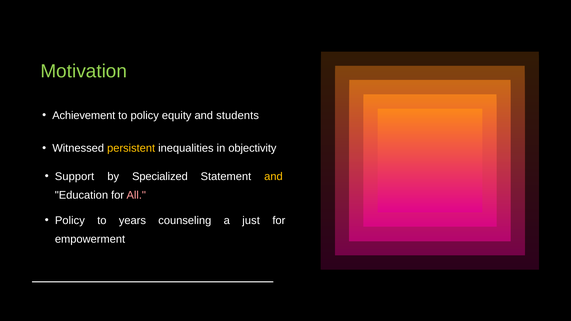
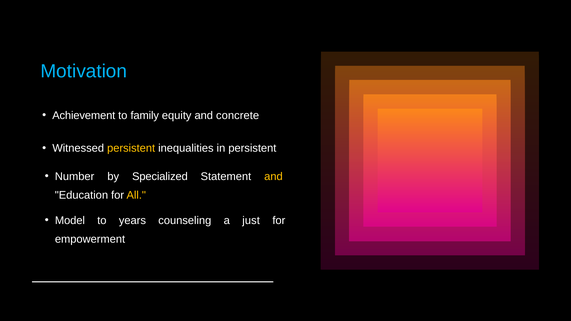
Motivation colour: light green -> light blue (84, 71)
to policy: policy -> family (145, 116)
students: students -> concrete (238, 116)
in objectivity: objectivity -> persistent (252, 148)
Support: Support -> Number (75, 177)
All colour: pink -> yellow (136, 195)
Policy: Policy -> Model (70, 221)
